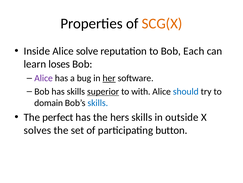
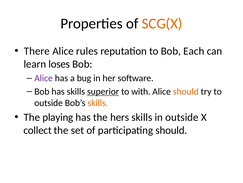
Inside: Inside -> There (37, 51)
solve: solve -> rules (87, 51)
her underline: present -> none (109, 78)
should colour: blue -> orange (186, 91)
domain: domain -> outside (49, 102)
skills colour: blue -> orange (98, 102)
perfect: perfect -> playing (58, 117)
solves: solves -> collect (38, 130)
participating button: button -> should (171, 130)
